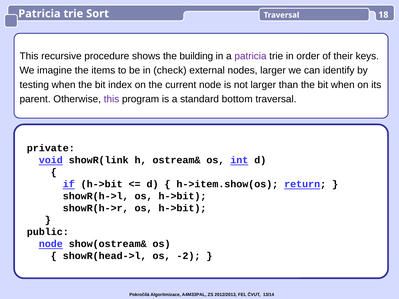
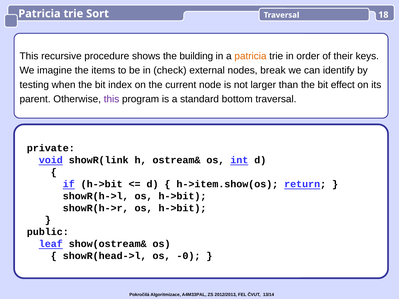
patricia colour: purple -> orange (250, 56)
nodes larger: larger -> break (273, 70)
bit when: when -> effect (343, 85)
node: node -> leaf (51, 244)
-2: -2 -> -0 (188, 256)
